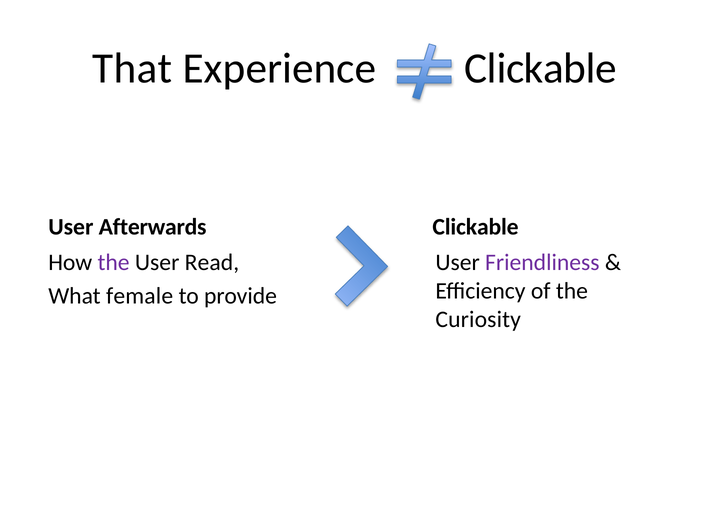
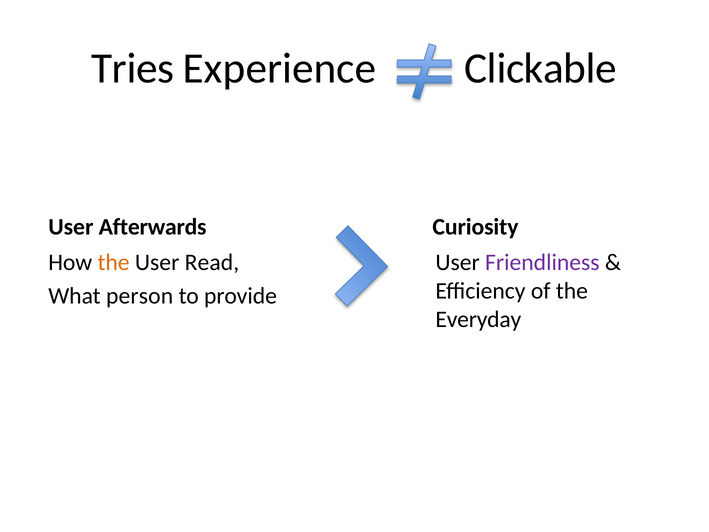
That: That -> Tries (133, 69)
Clickable: Clickable -> Curiosity (475, 227)
the colour: purple -> orange (114, 262)
female: female -> person (140, 296)
Curiosity: Curiosity -> Everyday (478, 319)
